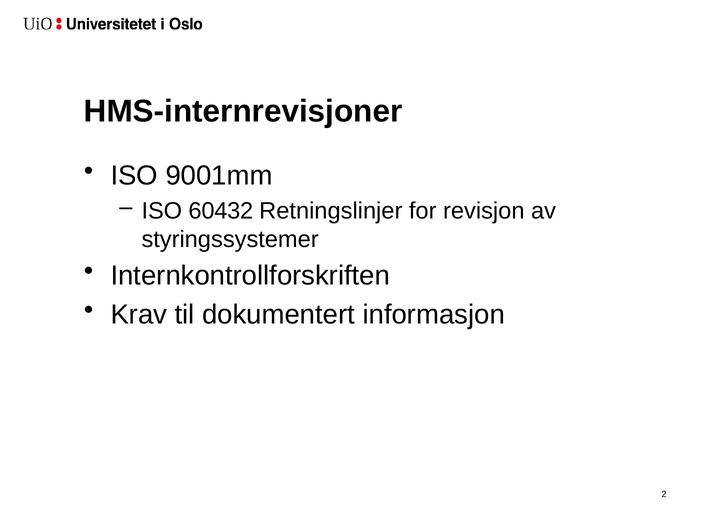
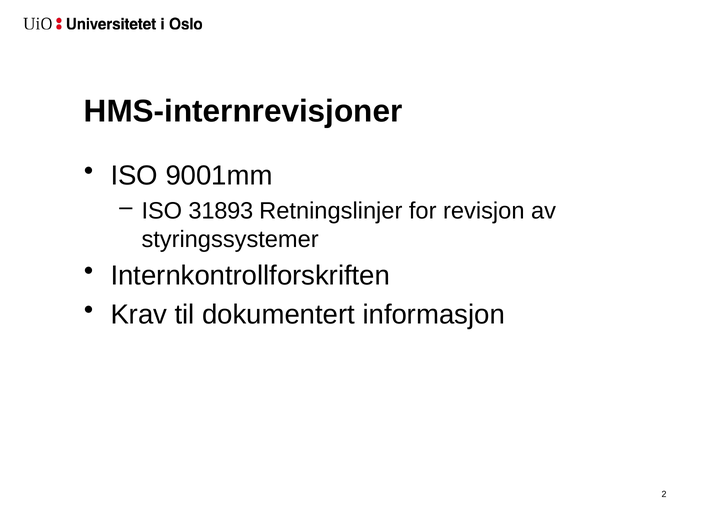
60432: 60432 -> 31893 (221, 211)
